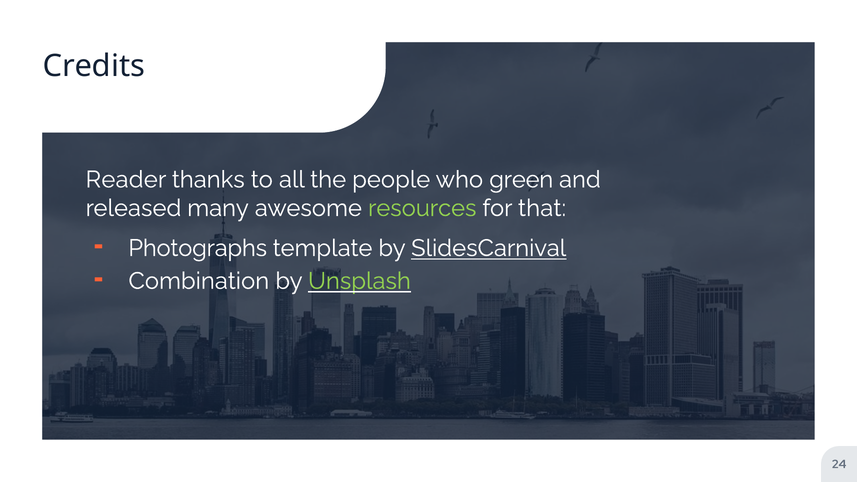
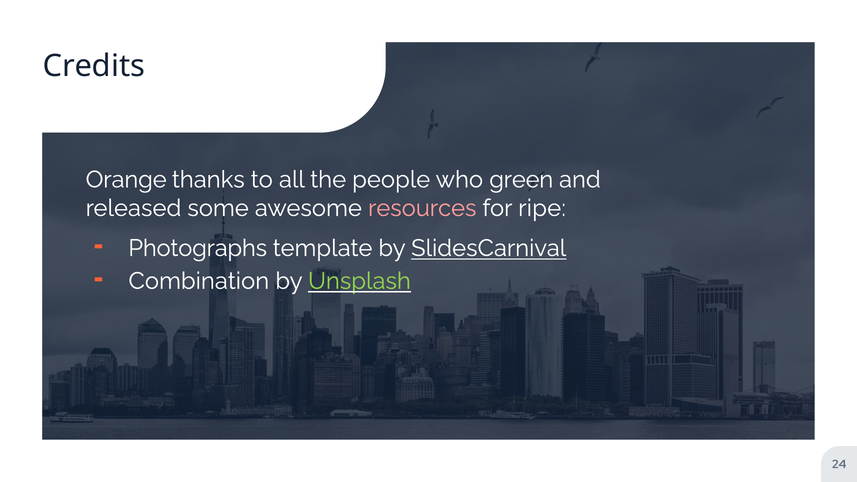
Reader: Reader -> Orange (126, 180)
many: many -> some (218, 208)
resources colour: light green -> pink (422, 208)
that: that -> ripe (542, 208)
